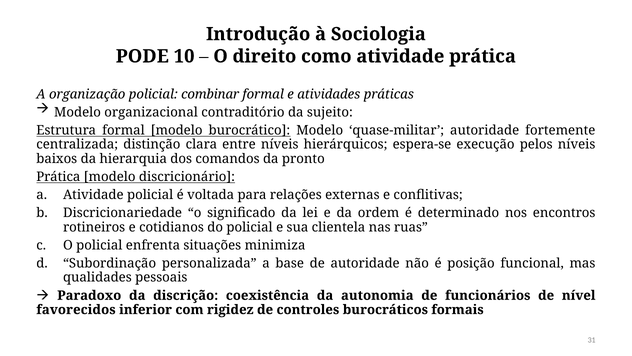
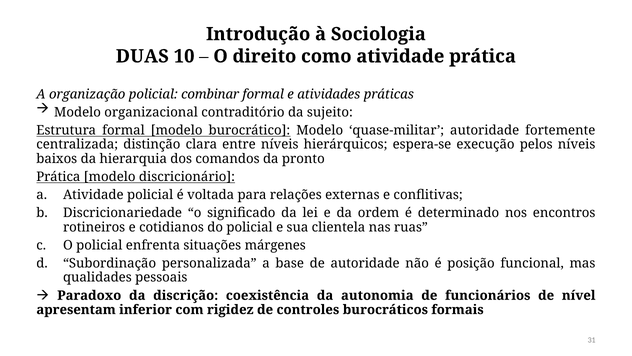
PODE: PODE -> DUAS (142, 56)
minimiza: minimiza -> márgenes (275, 245)
favorecidos: favorecidos -> apresentam (76, 309)
